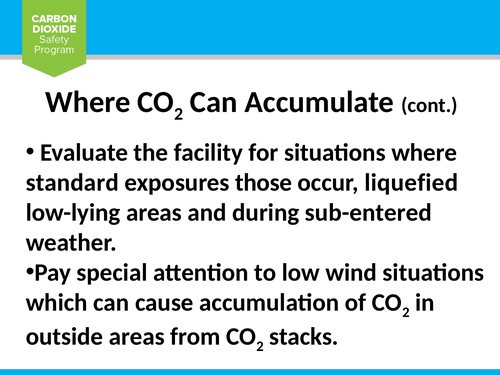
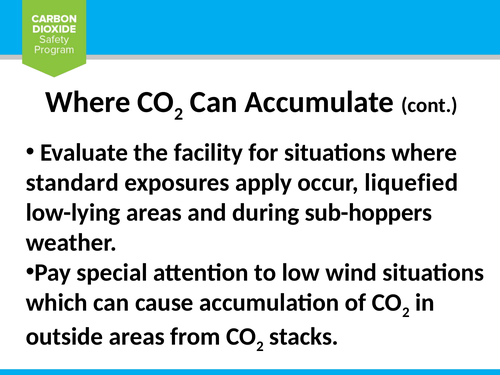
those: those -> apply (264, 183)
sub-entered: sub-entered -> sub-hoppers (369, 213)
